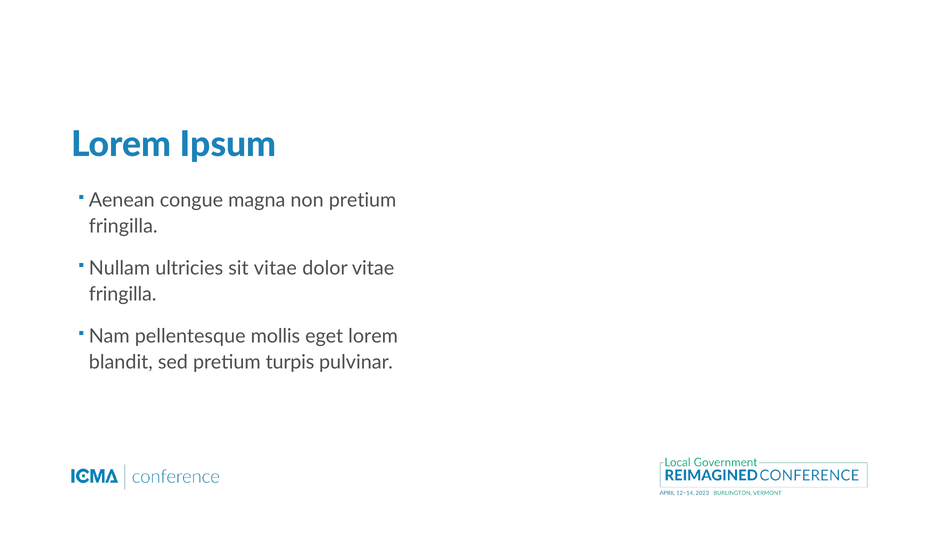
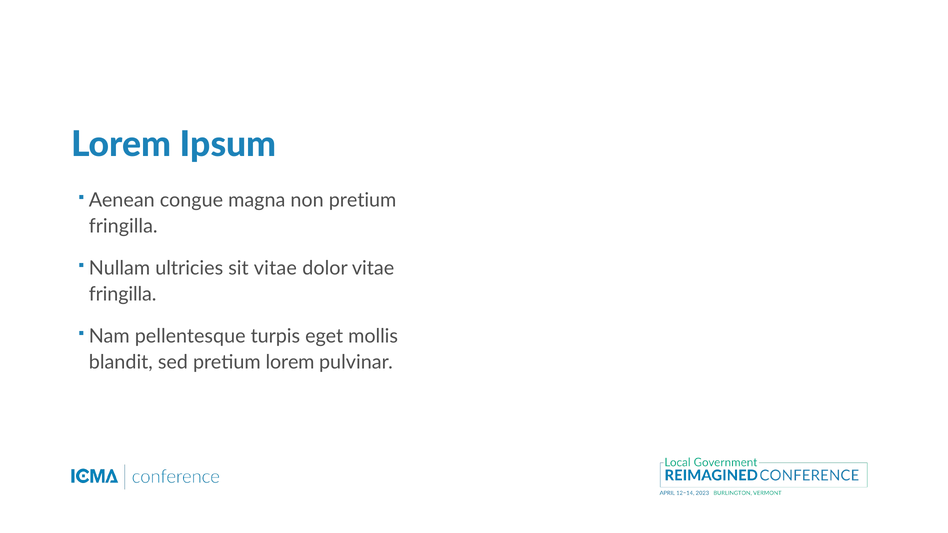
mollis: mollis -> turpis (275, 336)
eget lorem: lorem -> mollis (373, 336)
pretium turpis: turpis -> lorem (290, 362)
